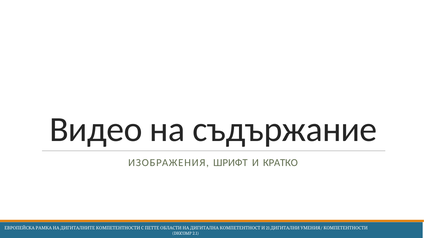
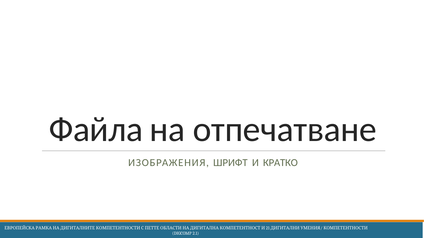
Видео: Видео -> Файла (96, 130)
съдържание: съдържание -> отпечатване (285, 130)
